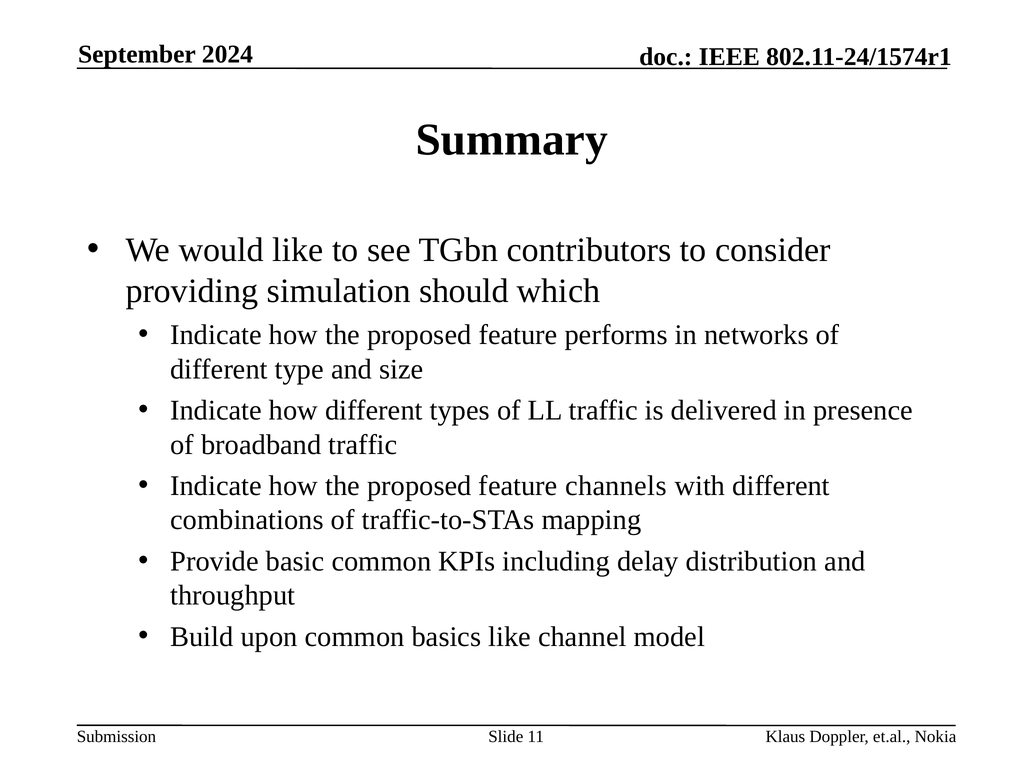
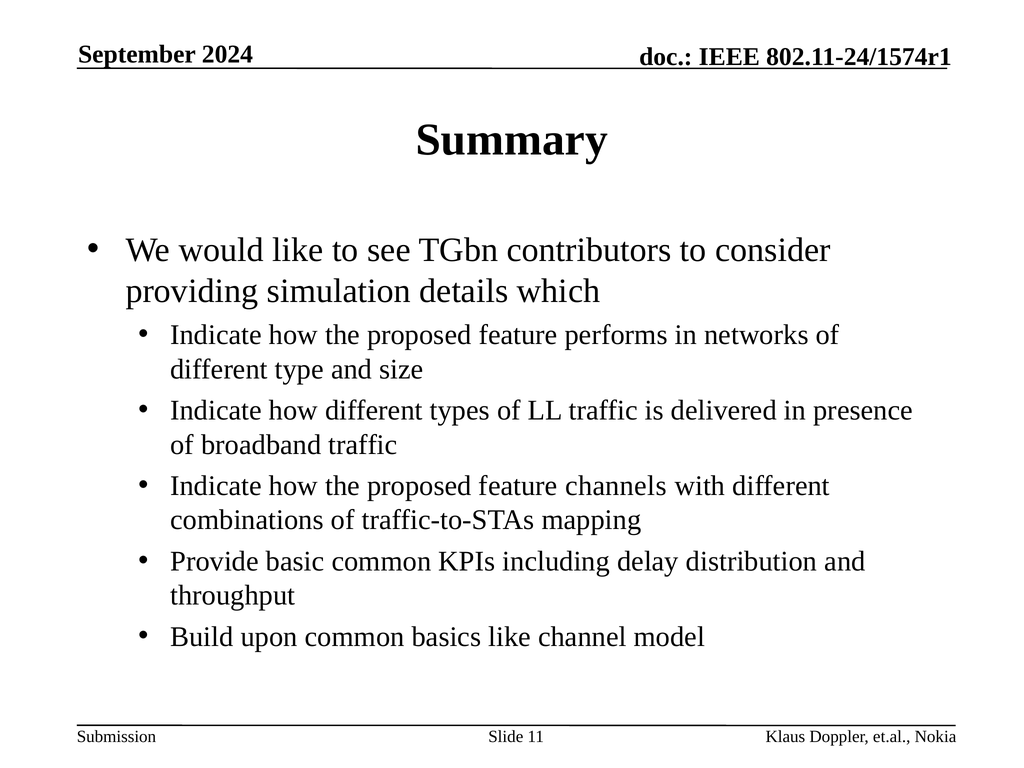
should: should -> details (464, 291)
